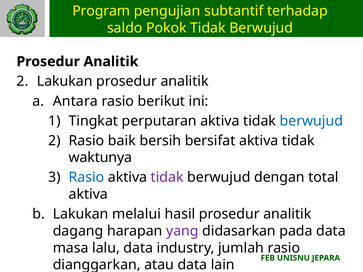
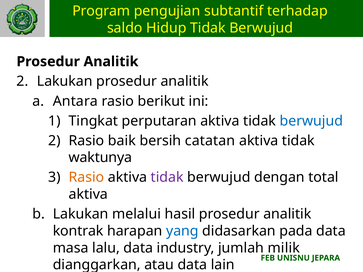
Pokok: Pokok -> Hidup (166, 28)
bersifat: bersifat -> catatan (210, 141)
Rasio colour: blue -> orange (86, 177)
dagang: dagang -> kontrak (78, 231)
yang colour: purple -> blue (182, 231)
jumlah rasio: rasio -> milik (284, 248)
